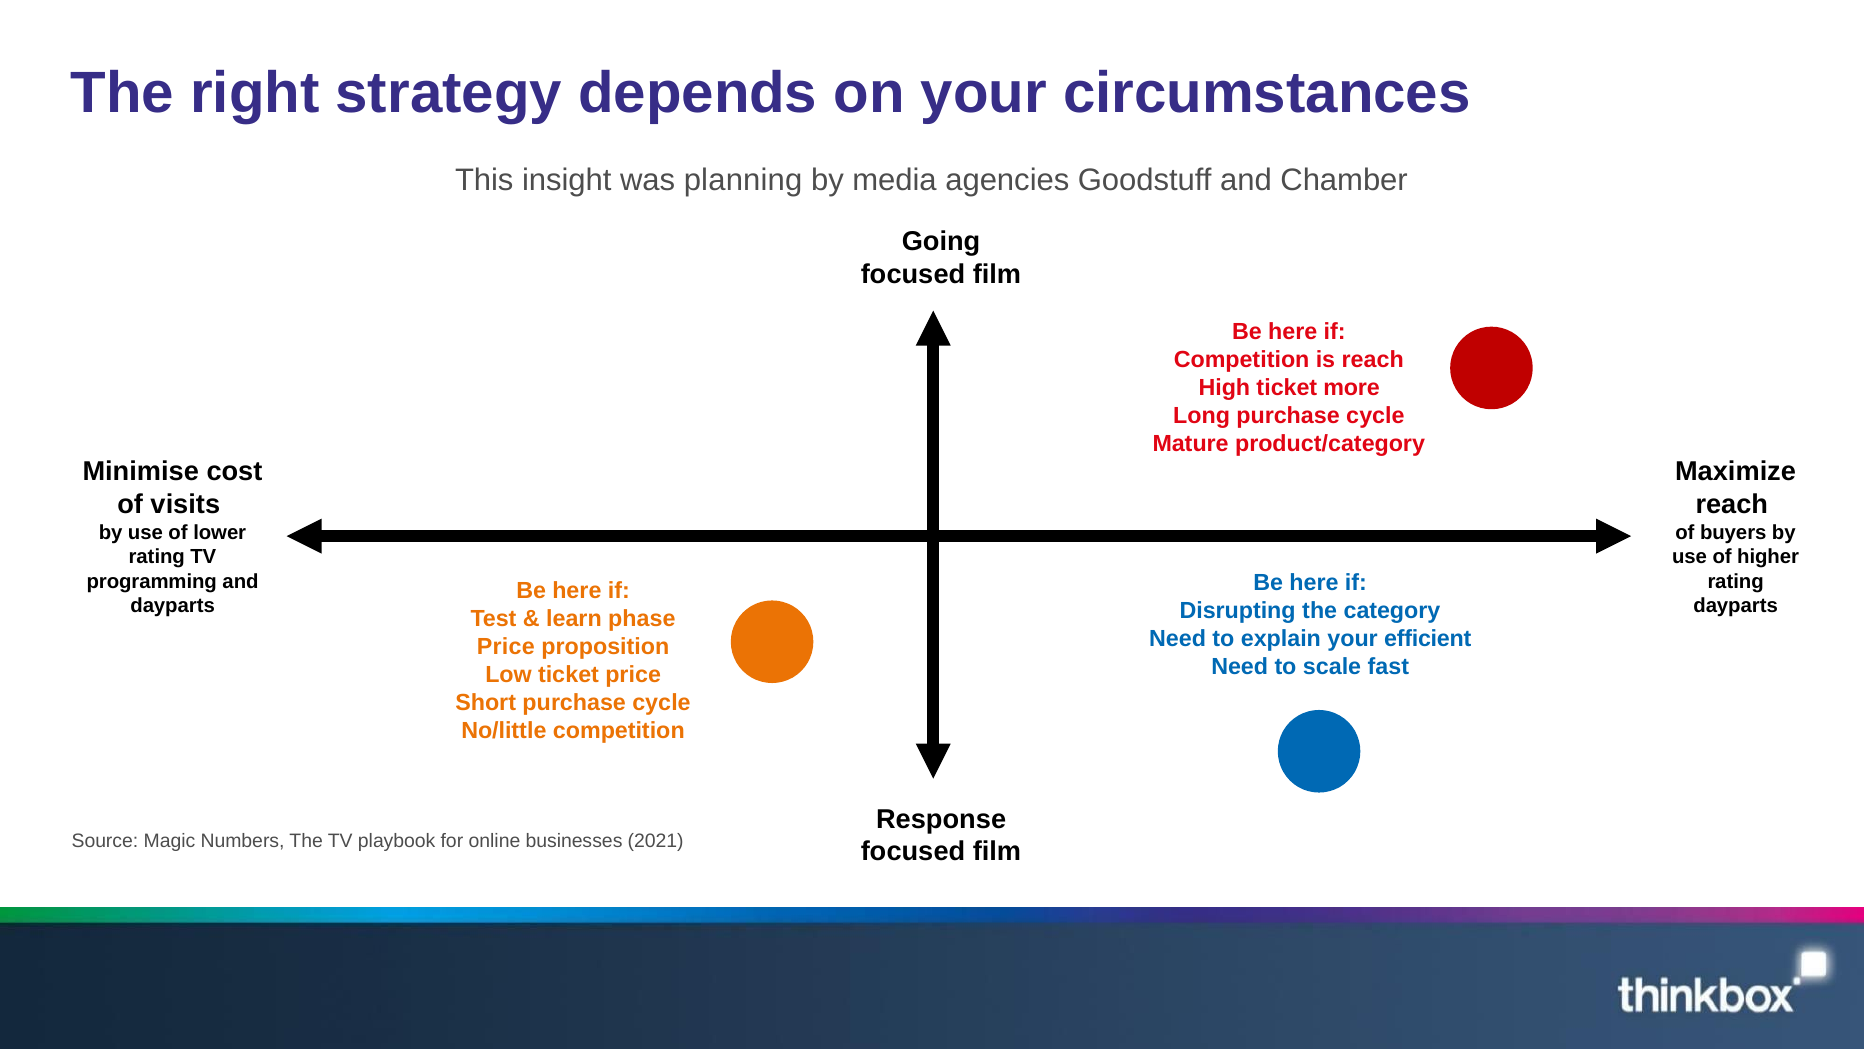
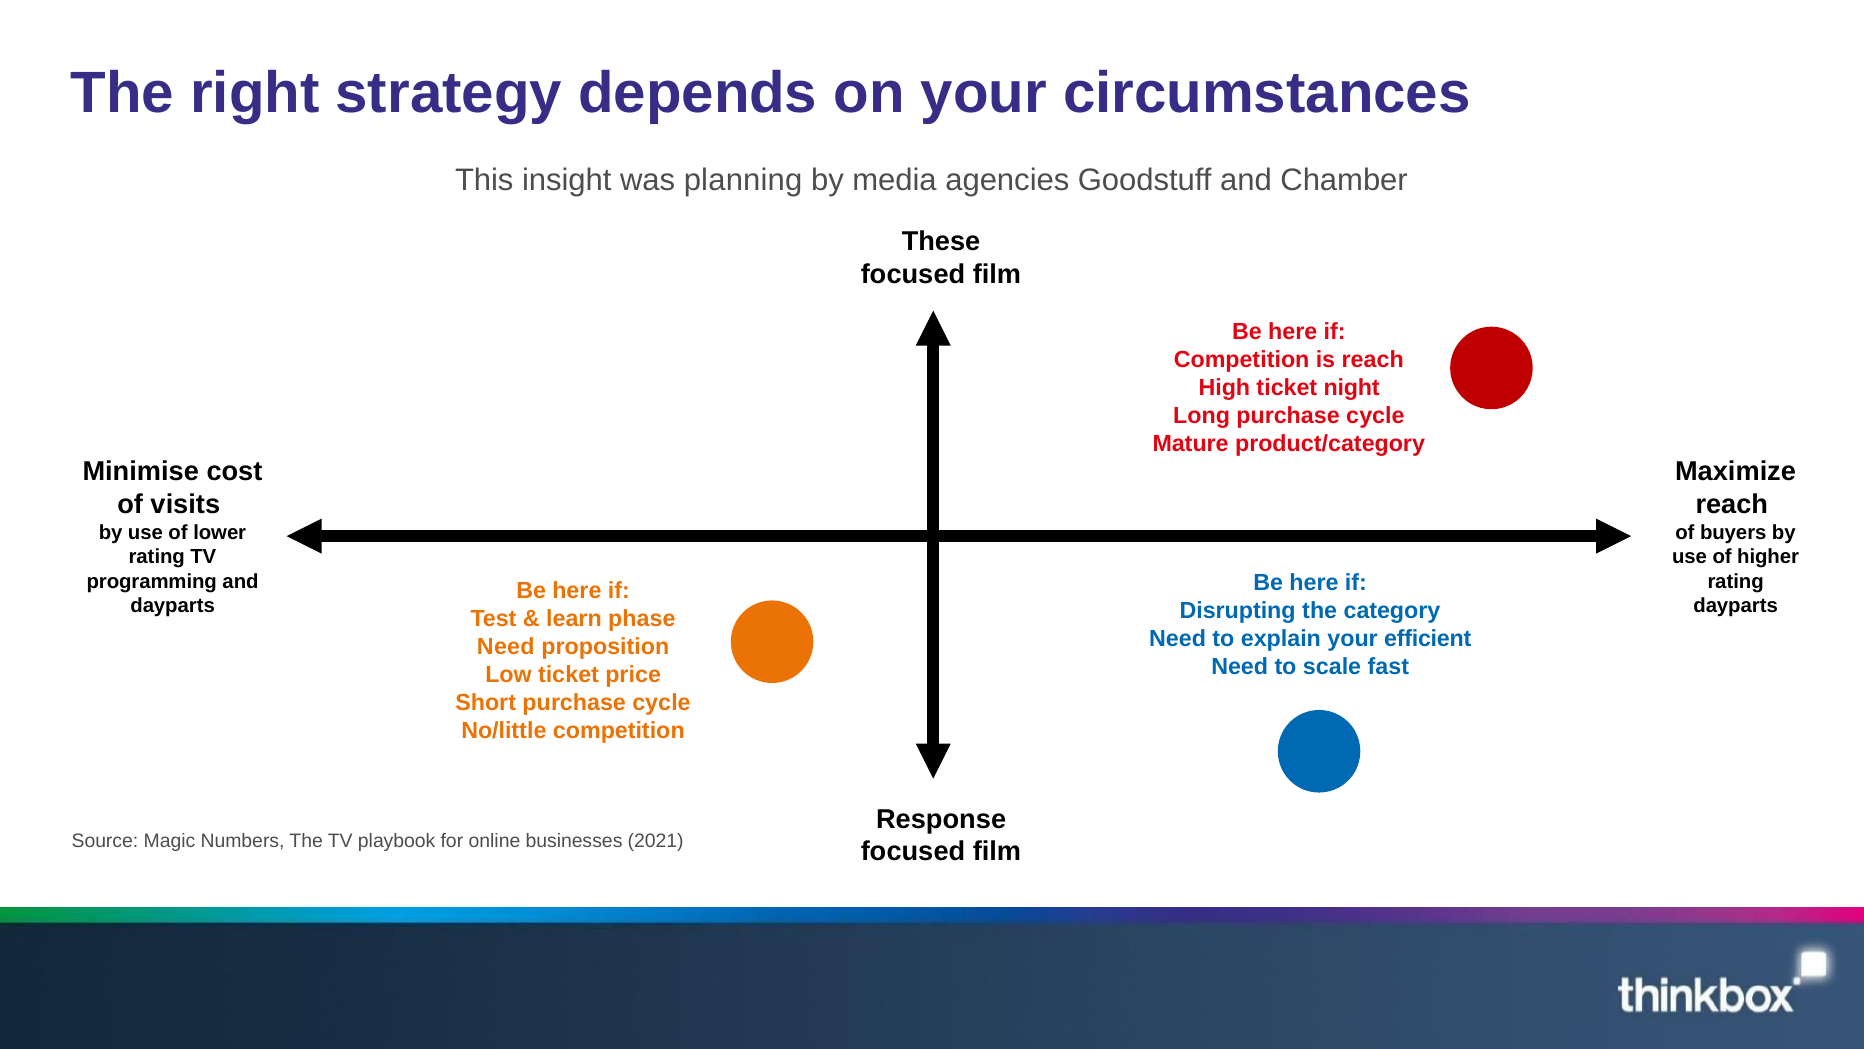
Going: Going -> These (941, 241)
more: more -> night (1352, 387)
Price: Price -> Need (506, 646)
